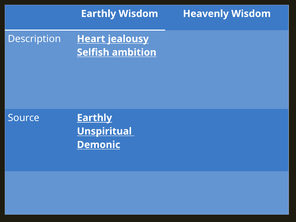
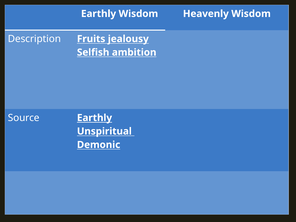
Heart: Heart -> Fruits (91, 39)
